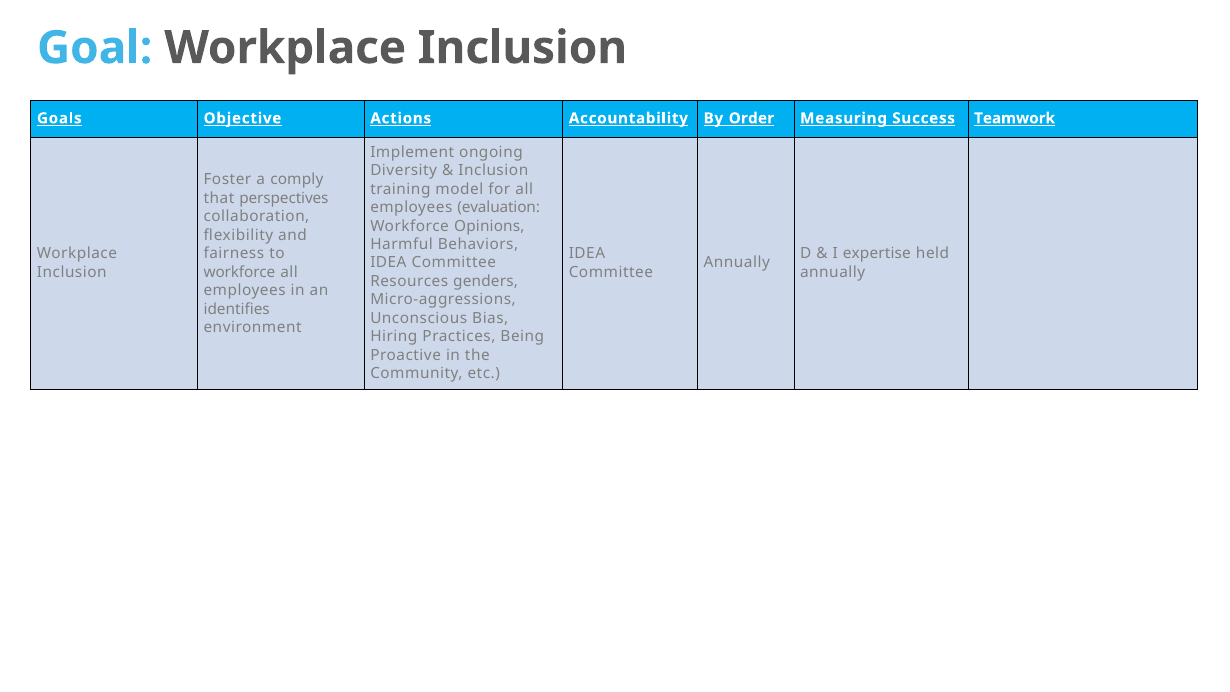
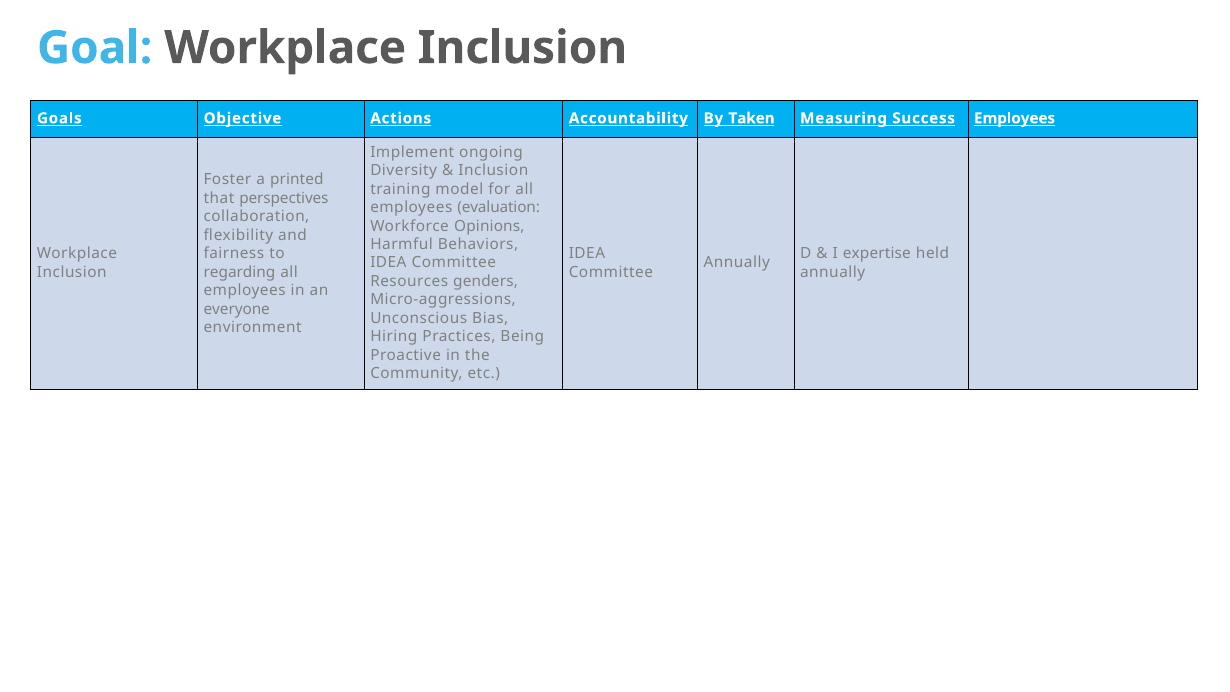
Order: Order -> Taken (752, 118)
Success Teamwork: Teamwork -> Employees (1015, 118)
comply: comply -> printed (297, 180)
workforce: workforce -> regarding (239, 272)
identifies: identifies -> everyone (237, 309)
